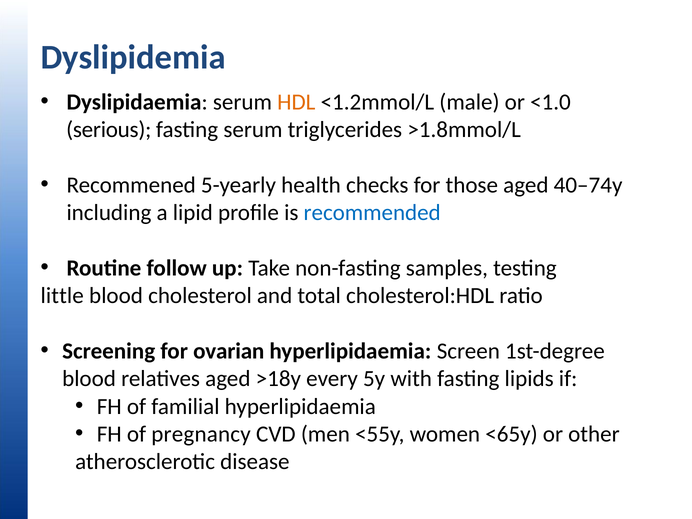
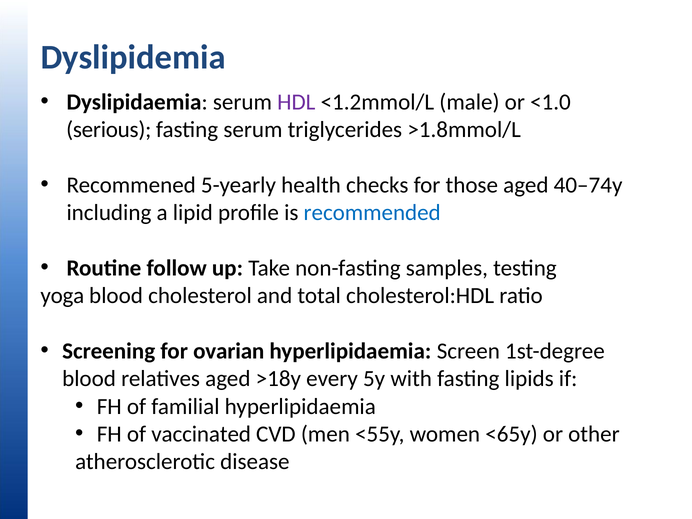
HDL colour: orange -> purple (296, 102)
little: little -> yoga (62, 296)
pregnancy: pregnancy -> vaccinated (201, 434)
